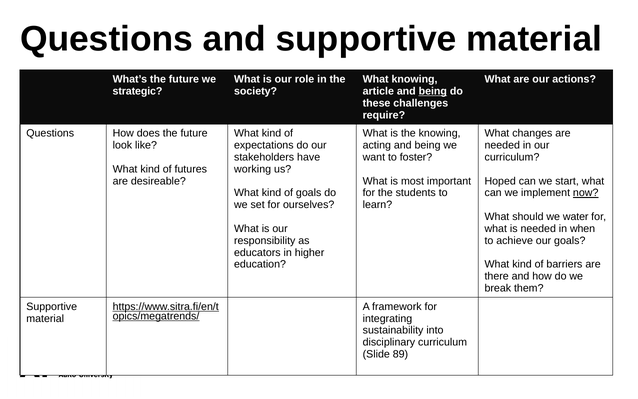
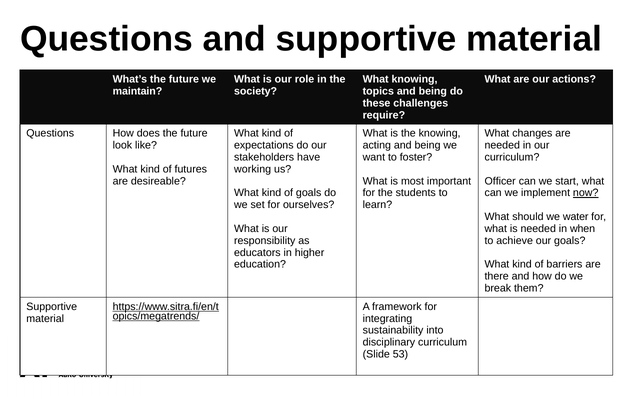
strategic: strategic -> maintain (137, 91)
article: article -> topics (378, 91)
being underline: present -> none (433, 91)
Hoped: Hoped -> Officer (500, 181)
89: 89 -> 53 (400, 354)
